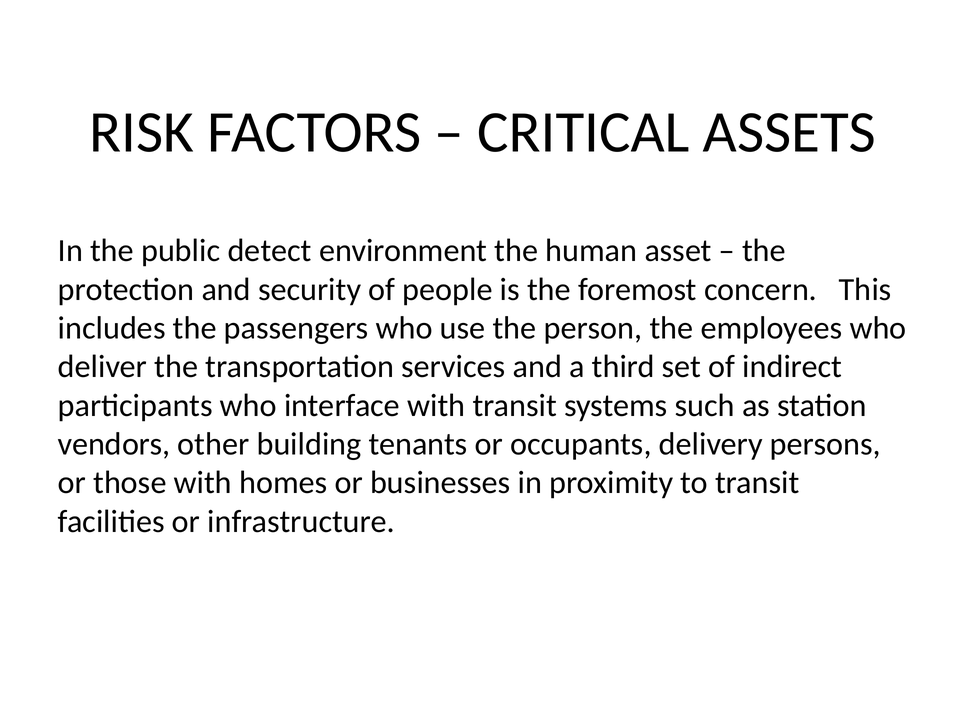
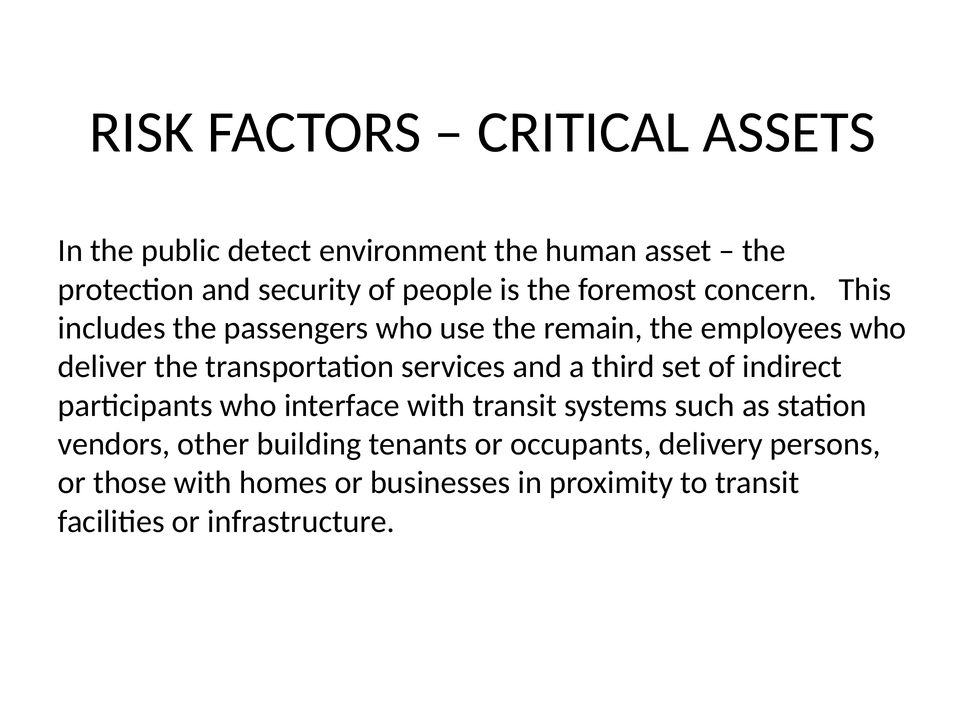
person: person -> remain (593, 328)
